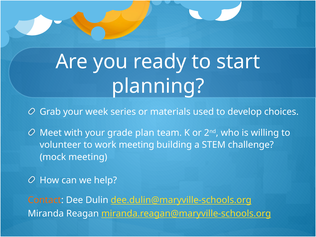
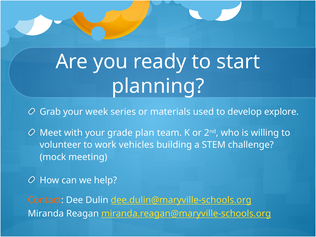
choices: choices -> explore (281, 112)
work meeting: meeting -> vehicles (136, 145)
